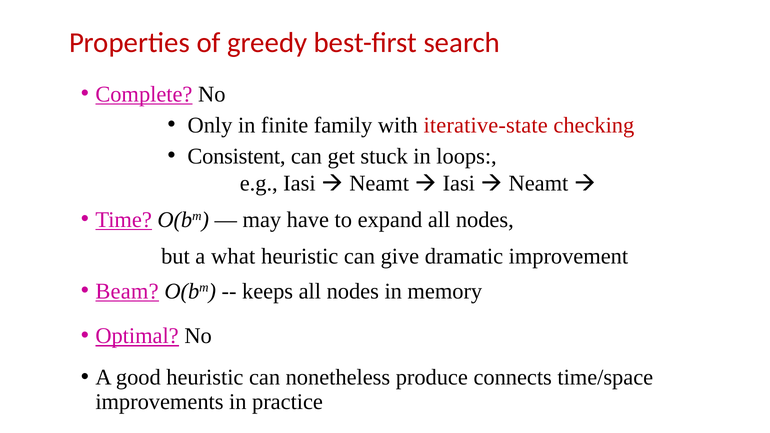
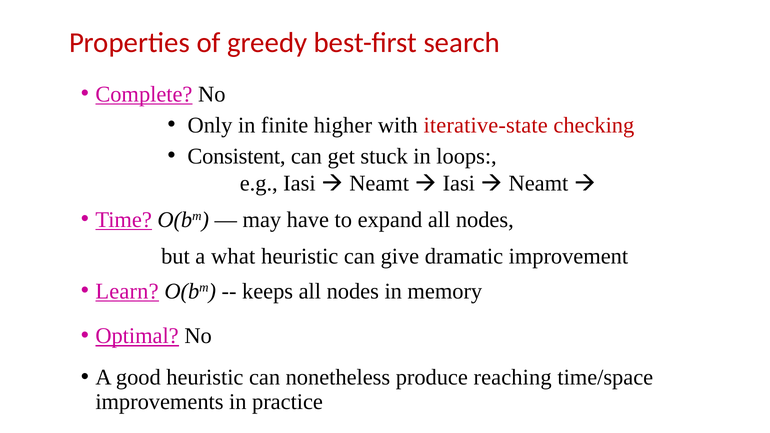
family: family -> higher (343, 125)
Beam: Beam -> Learn (127, 291)
connects: connects -> reaching (513, 377)
